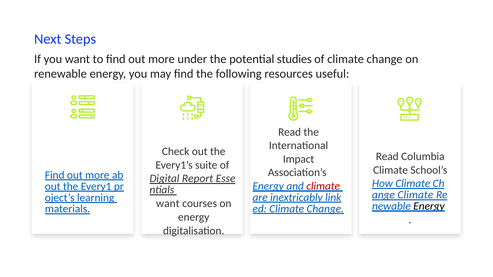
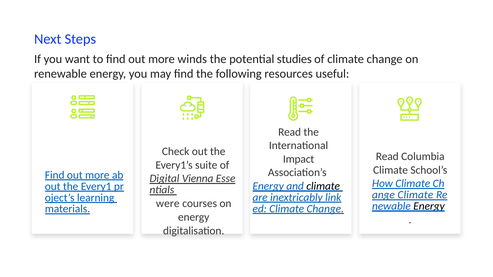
under: under -> winds (192, 59)
Report: Report -> Vienna (198, 179)
climate colour: red -> black (323, 186)
want: want -> were (168, 204)
